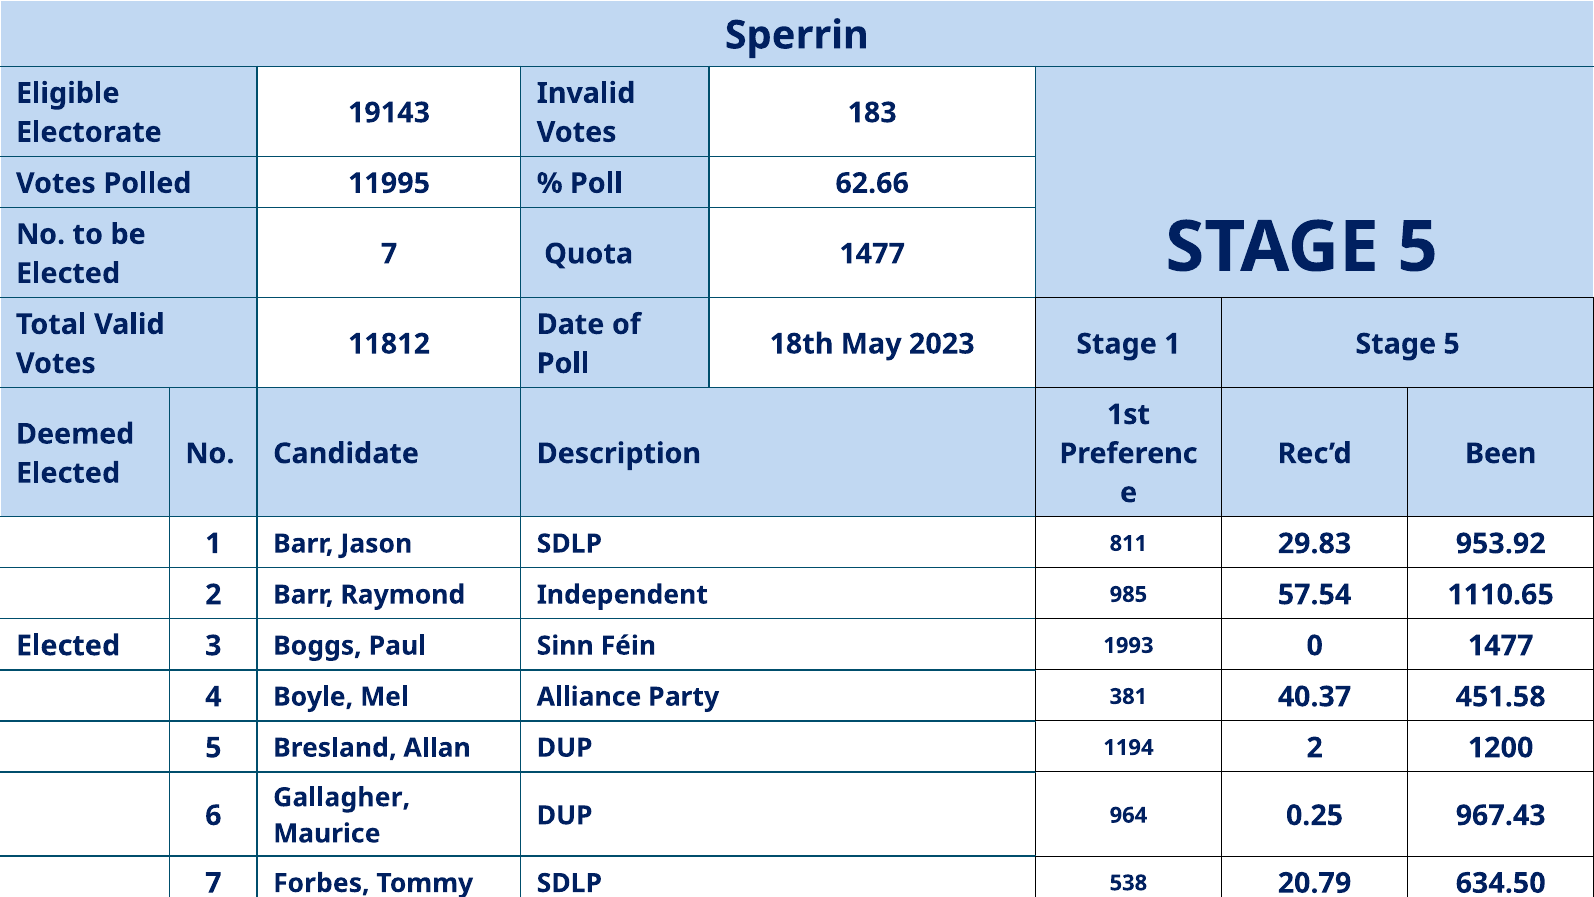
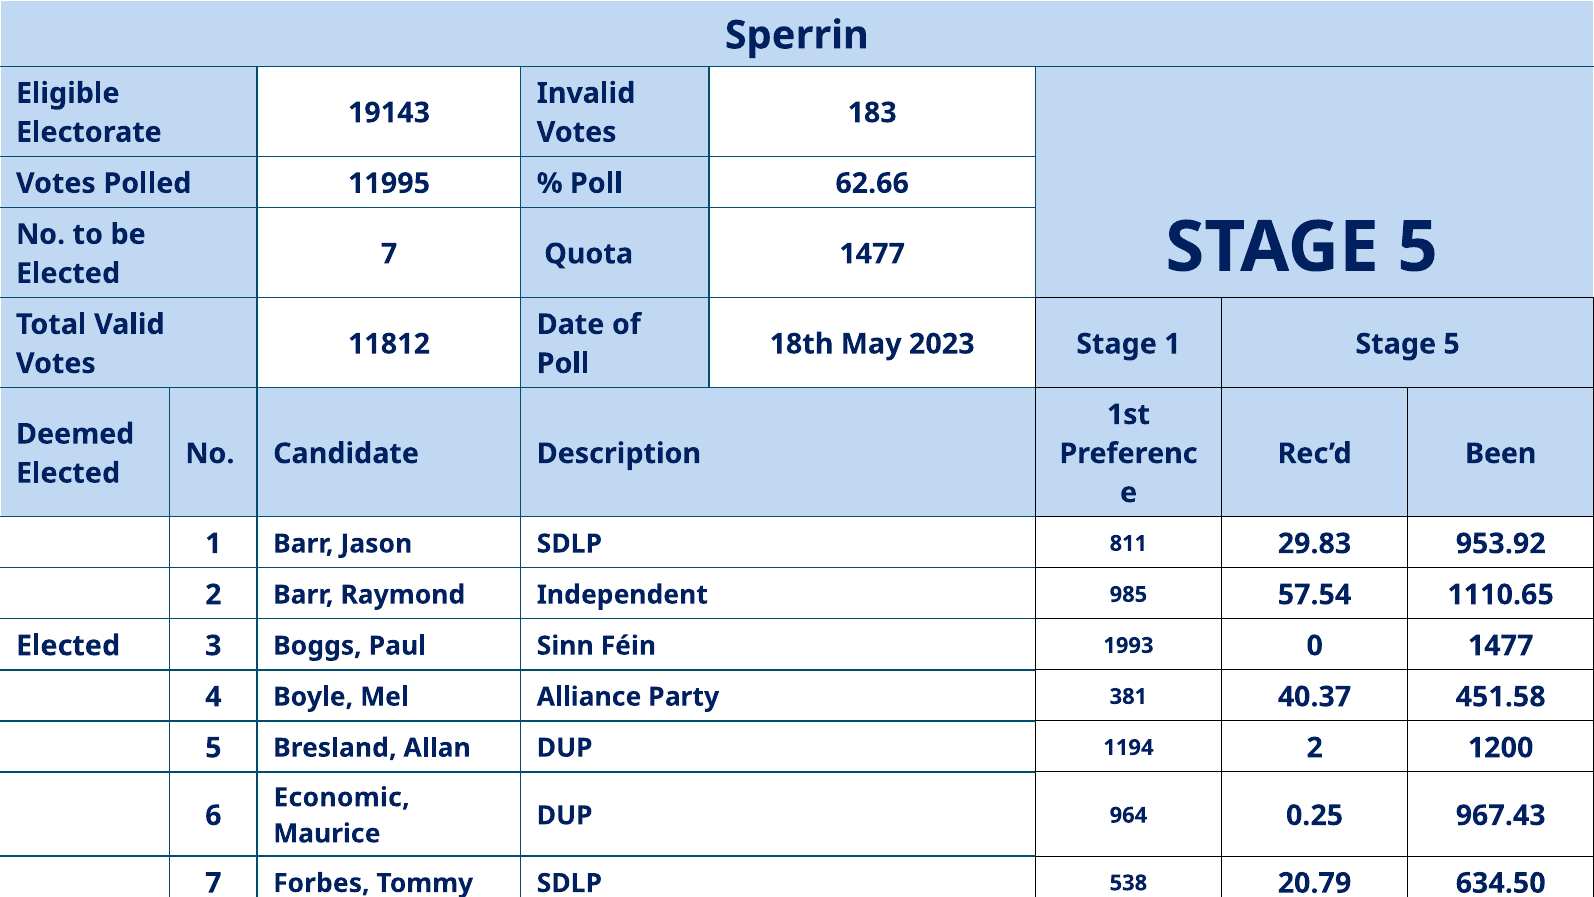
Gallagher: Gallagher -> Economic (342, 797)
